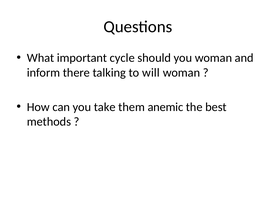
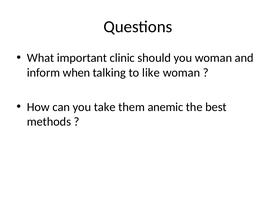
cycle: cycle -> clinic (122, 58)
there: there -> when (76, 73)
will: will -> like (151, 73)
